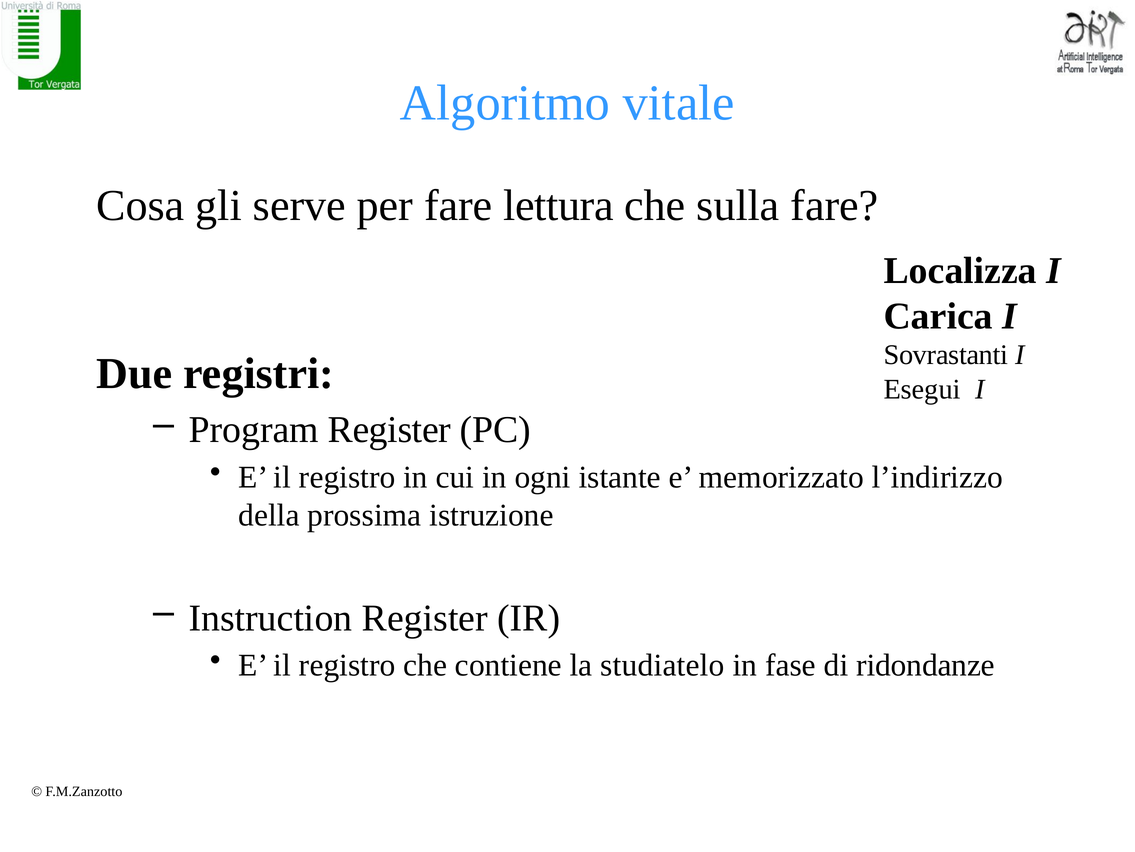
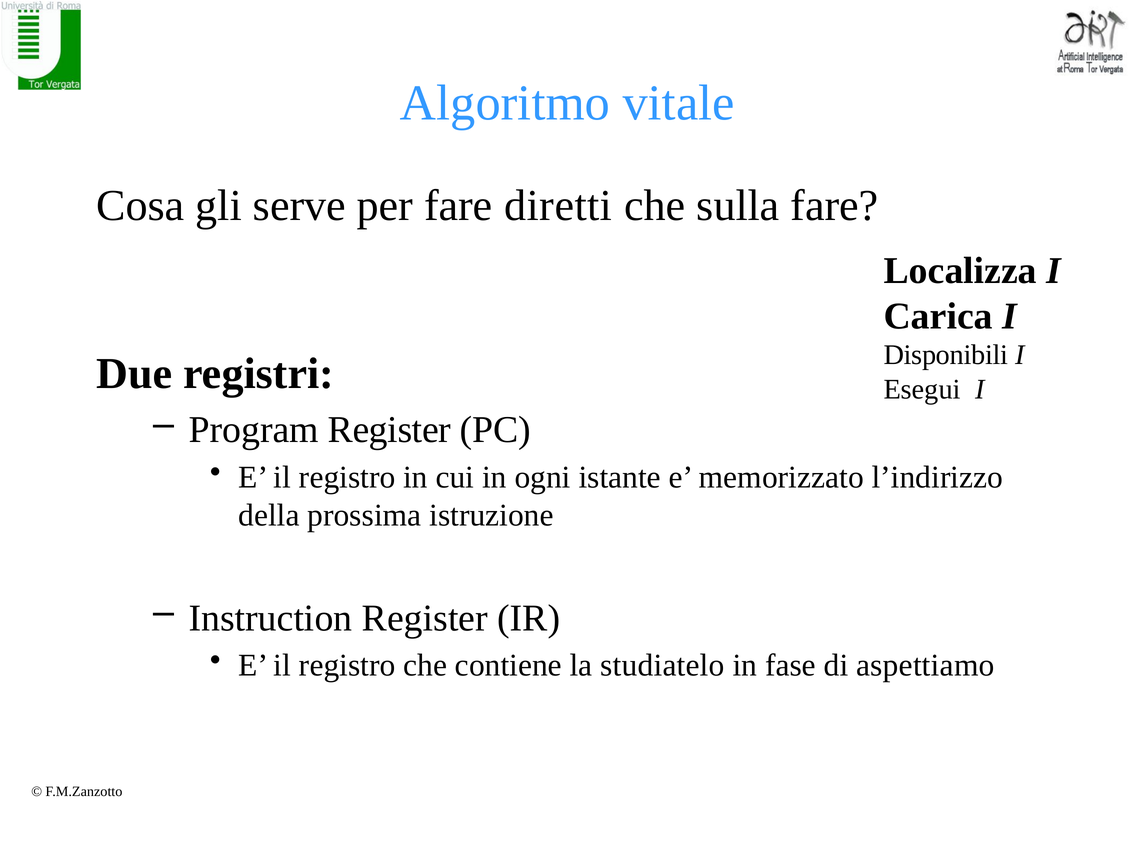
lettura: lettura -> diretti (558, 206)
Sovrastanti: Sovrastanti -> Disponibili (946, 355)
ridondanze: ridondanze -> aspettiamo (925, 665)
